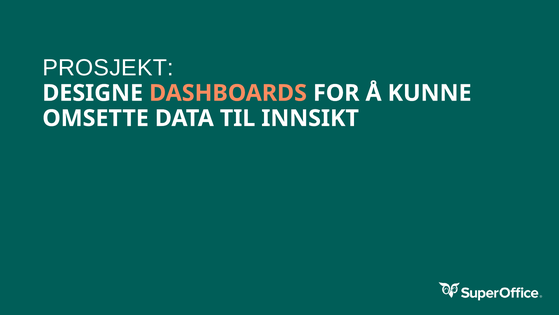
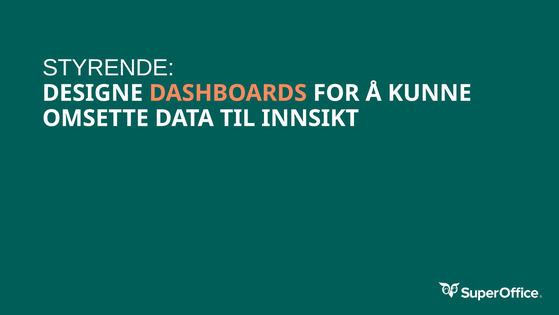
PROSJEKT: PROSJEKT -> STYRENDE (108, 68)
